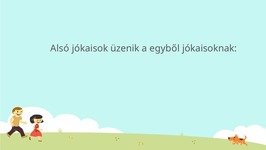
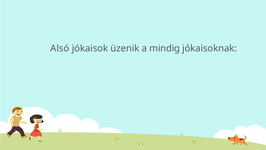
egyből: egyből -> mindig (165, 48)
